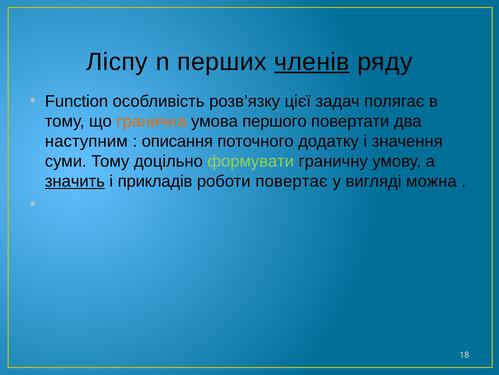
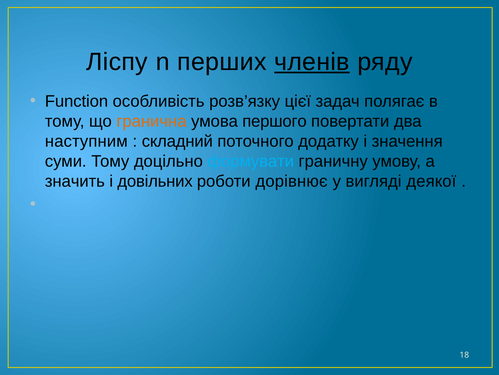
описання: описання -> складний (177, 141)
формувати colour: light green -> light blue (251, 161)
значить underline: present -> none (75, 181)
прикладів: прикладів -> довільних (155, 181)
повертає: повертає -> дорівнює (292, 181)
можна: можна -> деякої (431, 181)
